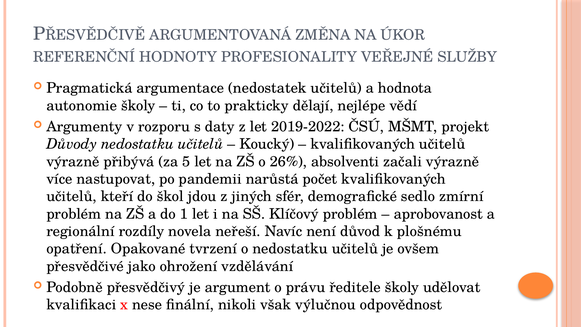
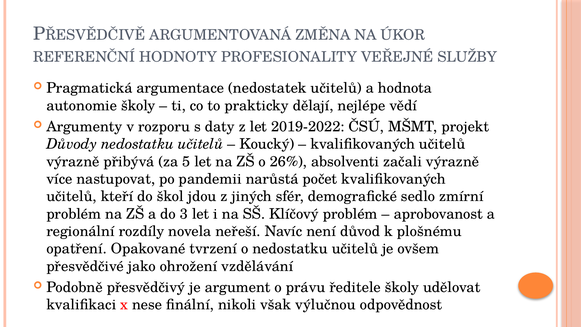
1: 1 -> 3 (184, 214)
